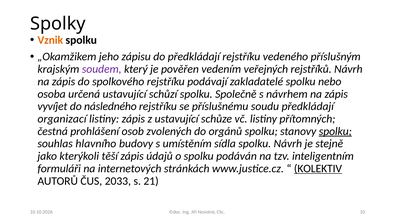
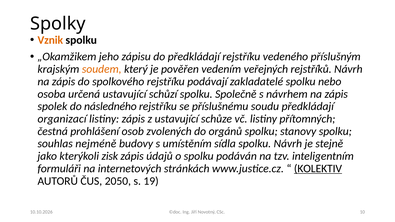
soudem colour: purple -> orange (102, 69)
vyvíjet: vyvíjet -> spolek (52, 106)
spolku underline: present -> none (335, 131)
hlavního: hlavního -> nejméně (96, 144)
těší: těší -> zisk (110, 156)
2033: 2033 -> 2050 (118, 181)
21: 21 -> 19 (151, 181)
